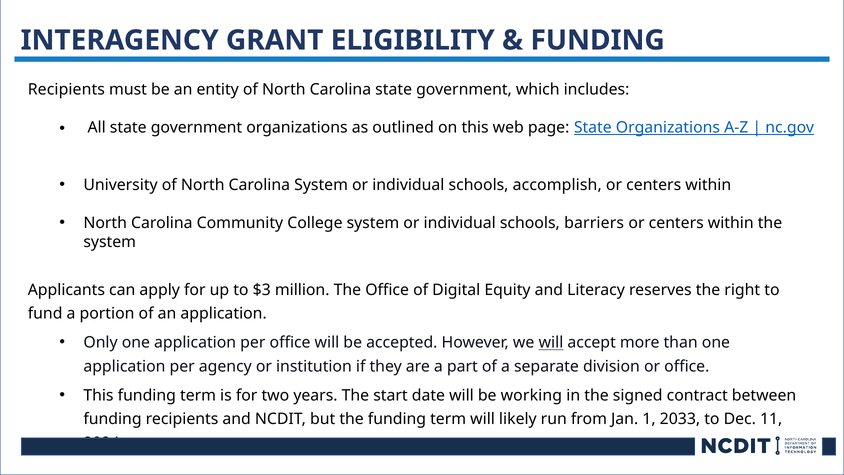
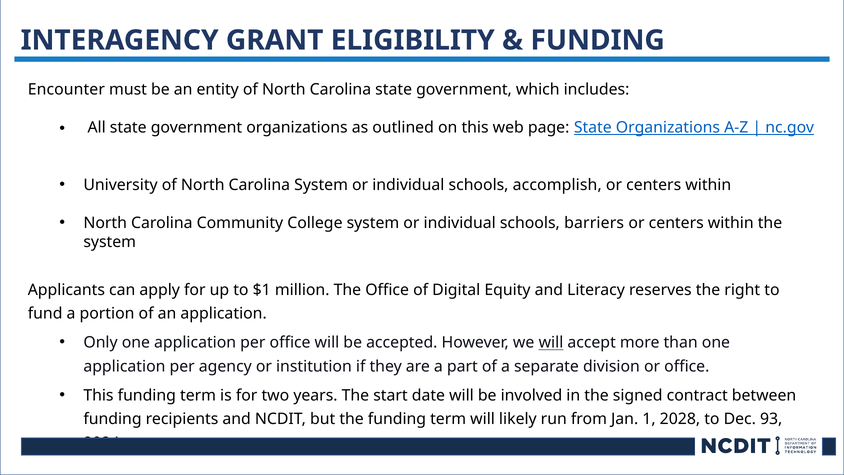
Recipients: Recipients -> Encounter (66, 89)
$3: $3 -> $1 (262, 290)
working: working -> involved (531, 395)
2033: 2033 -> 2028 (680, 419)
11: 11 -> 93 (771, 419)
